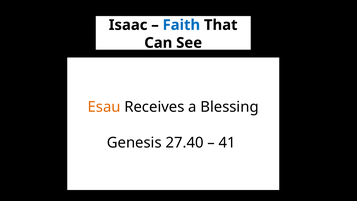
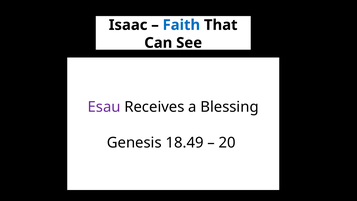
Esau colour: orange -> purple (104, 107)
27.40: 27.40 -> 18.49 (185, 143)
41: 41 -> 20 (227, 143)
